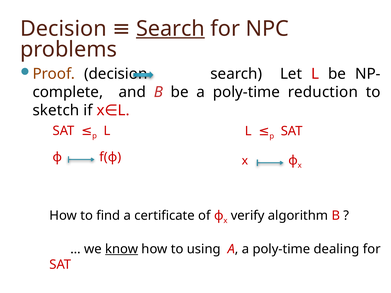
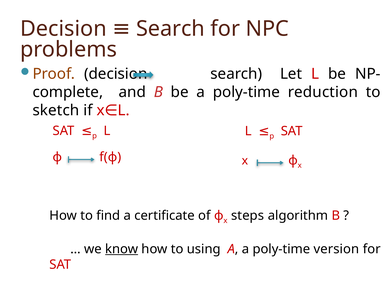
Search underline: present -> none (171, 29)
verify: verify -> steps (248, 216)
dealing: dealing -> version (336, 249)
